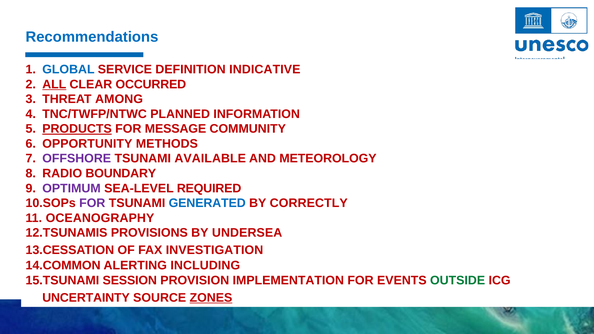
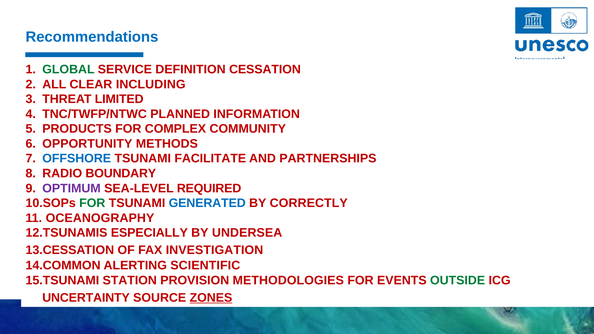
GLOBAL colour: blue -> green (68, 69)
INDICATIVE: INDICATIVE -> CESSATION (265, 69)
ALL underline: present -> none (54, 84)
OCCURRED: OCCURRED -> INCLUDING (151, 84)
AMONG: AMONG -> LIMITED (119, 99)
PRODUCTS underline: present -> none (77, 129)
MESSAGE: MESSAGE -> COMPLEX (175, 129)
OFFSHORE colour: purple -> blue (77, 159)
AVAILABLE: AVAILABLE -> FACILITATE (210, 159)
METEOROLOGY: METEOROLOGY -> PARTNERSHIPS (328, 159)
FOR colour: purple -> green (92, 203)
PROVISIONS: PROVISIONS -> ESPECIALLY (149, 233)
INCLUDING: INCLUDING -> SCIENTIFIC (205, 266)
SESSION: SESSION -> STATION (130, 280)
IMPLEMENTATION: IMPLEMENTATION -> METHODOLOGIES (288, 280)
